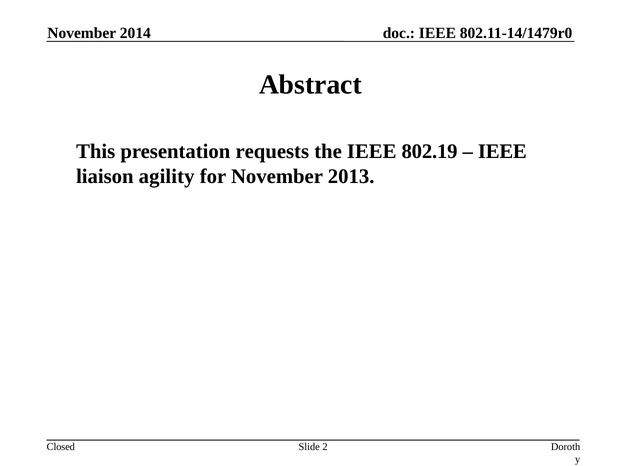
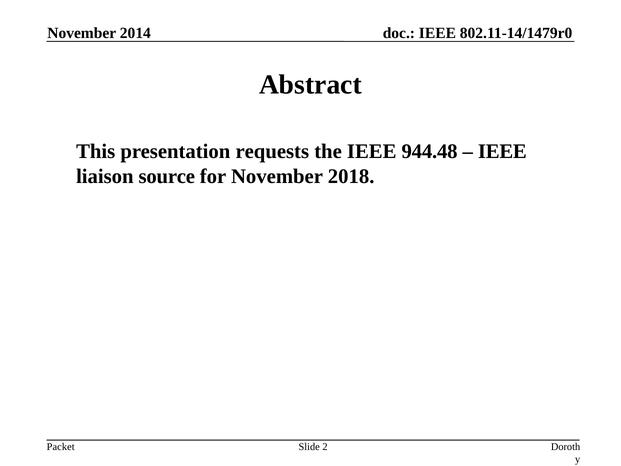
802.19: 802.19 -> 944.48 (430, 152)
agility: agility -> source (167, 176)
2013: 2013 -> 2018 (351, 176)
Closed: Closed -> Packet (61, 447)
